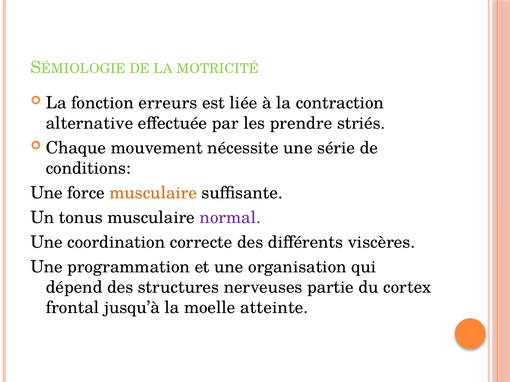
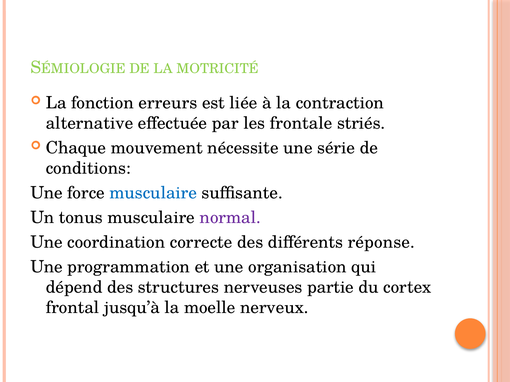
prendre: prendre -> frontale (301, 124)
musculaire colour: orange -> blue (153, 193)
viscères: viscères -> réponse (381, 243)
atteinte: atteinte -> nerveux (274, 308)
